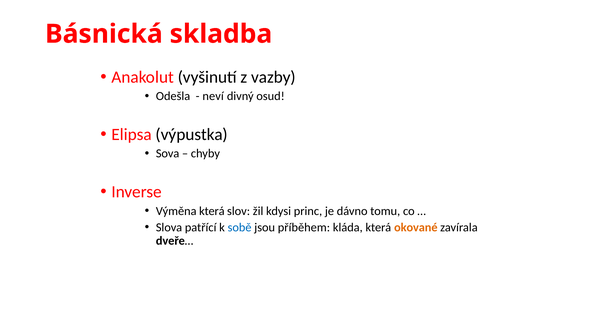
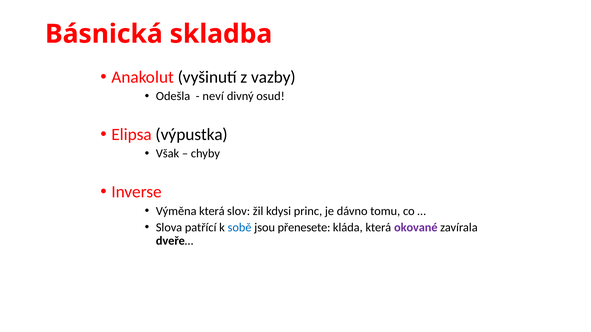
Sova: Sova -> Však (168, 154)
příběhem: příběhem -> přenesete (304, 228)
okované colour: orange -> purple (416, 228)
